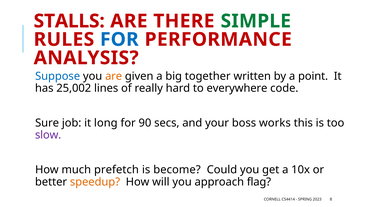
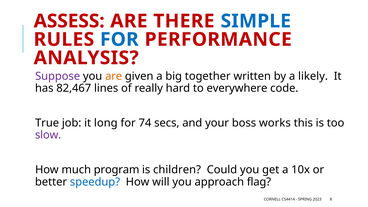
STALLS: STALLS -> ASSESS (69, 21)
SIMPLE colour: green -> blue (256, 21)
Suppose colour: blue -> purple (58, 76)
point: point -> likely (313, 76)
25,002: 25,002 -> 82,467 (74, 88)
Sure: Sure -> True (47, 123)
90: 90 -> 74 (145, 123)
prefetch: prefetch -> program (117, 170)
become: become -> children (177, 170)
speedup colour: orange -> blue (95, 182)
